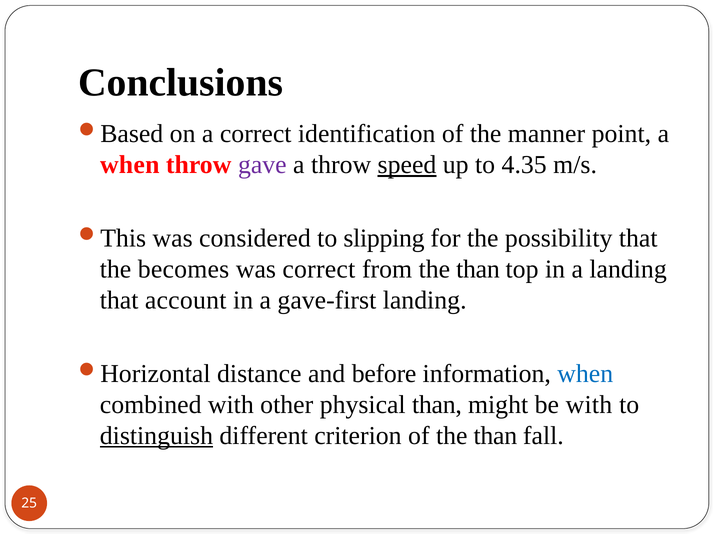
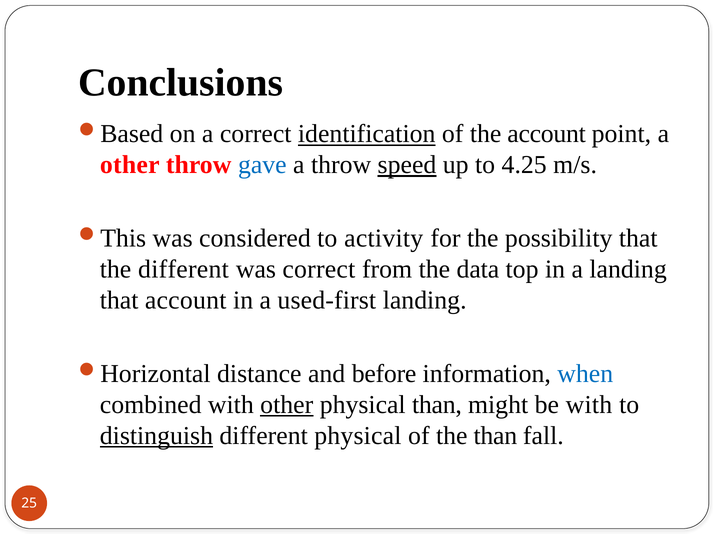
identification underline: none -> present (367, 134)
the manner: manner -> account (547, 134)
when: when -> other (130, 165)
gave colour: purple -> blue (262, 165)
4.35: 4.35 -> 4.25 (524, 165)
slipping: slipping -> activity (384, 238)
the becomes: becomes -> different (183, 269)
from the than: than -> data (478, 269)
gave-first: gave-first -> used-first (327, 300)
other underline: none -> present (287, 404)
different criterion: criterion -> physical (358, 435)
